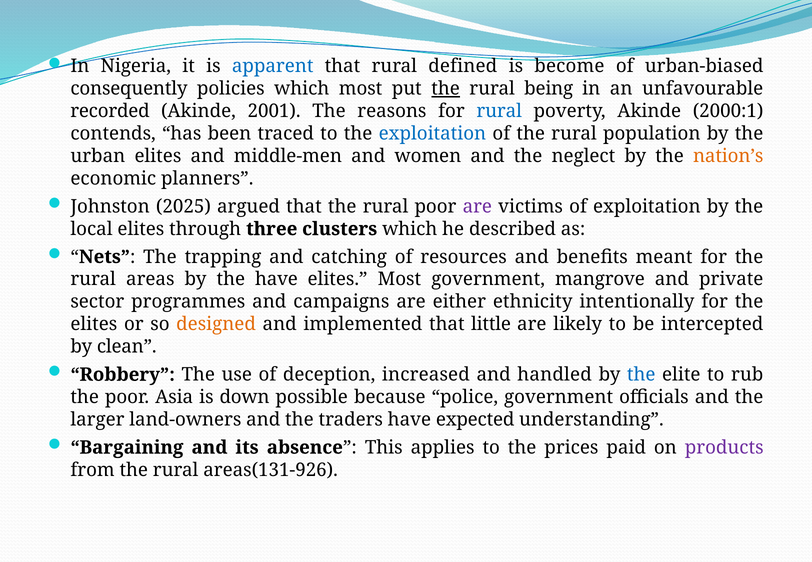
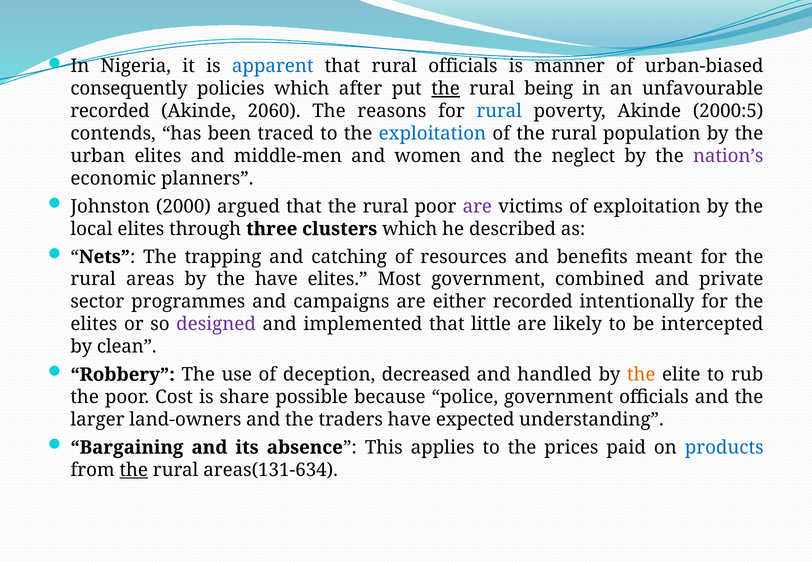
rural defined: defined -> officials (463, 66)
become: become -> manner (570, 66)
which most: most -> after (361, 89)
2001: 2001 -> 2060 (274, 111)
2000:1: 2000:1 -> 2000:5 (728, 111)
nation’s colour: orange -> purple (728, 156)
2025: 2025 -> 2000 (183, 207)
mangrove: mangrove -> combined (600, 279)
either ethnicity: ethnicity -> recorded (533, 302)
designed colour: orange -> purple (216, 324)
increased: increased -> decreased (426, 375)
the colour: blue -> orange (641, 375)
Asia: Asia -> Cost (174, 397)
down: down -> share (244, 397)
products colour: purple -> blue (724, 448)
the underline: none -> present (134, 470)
areas(131-926: areas(131-926 -> areas(131-634 (271, 470)
